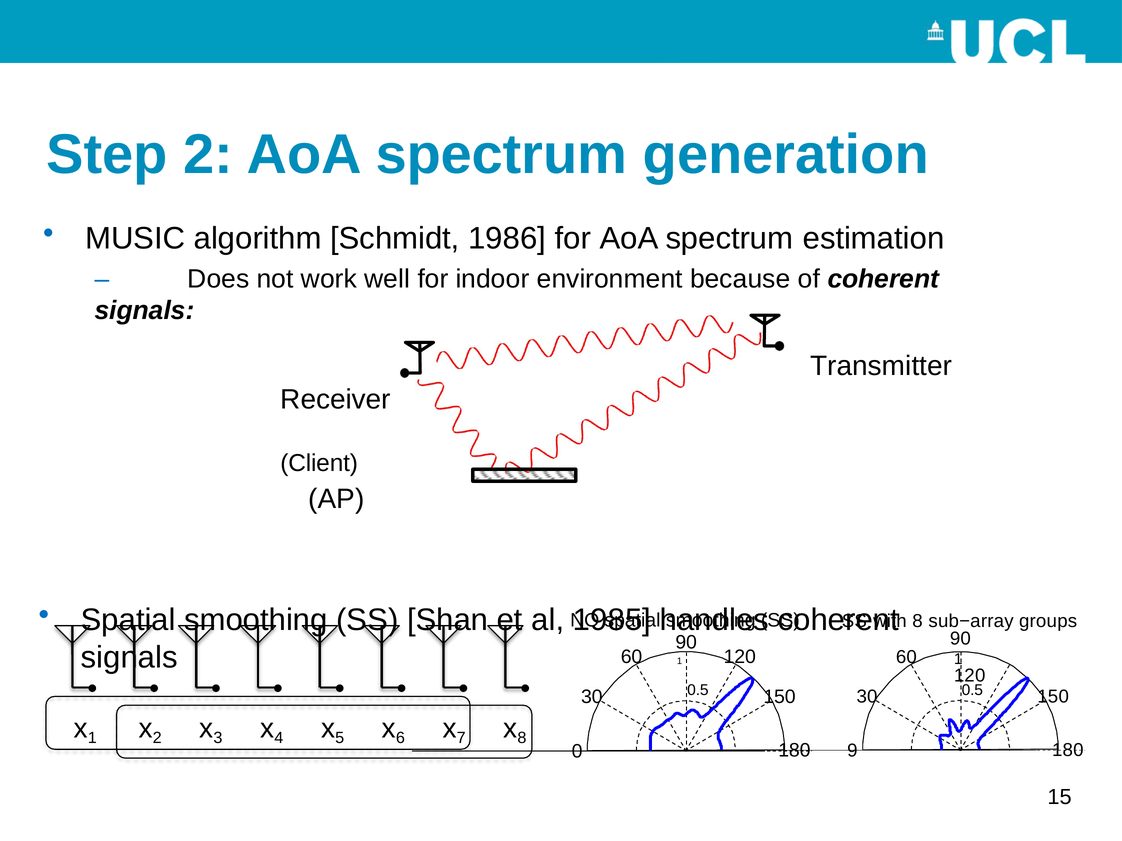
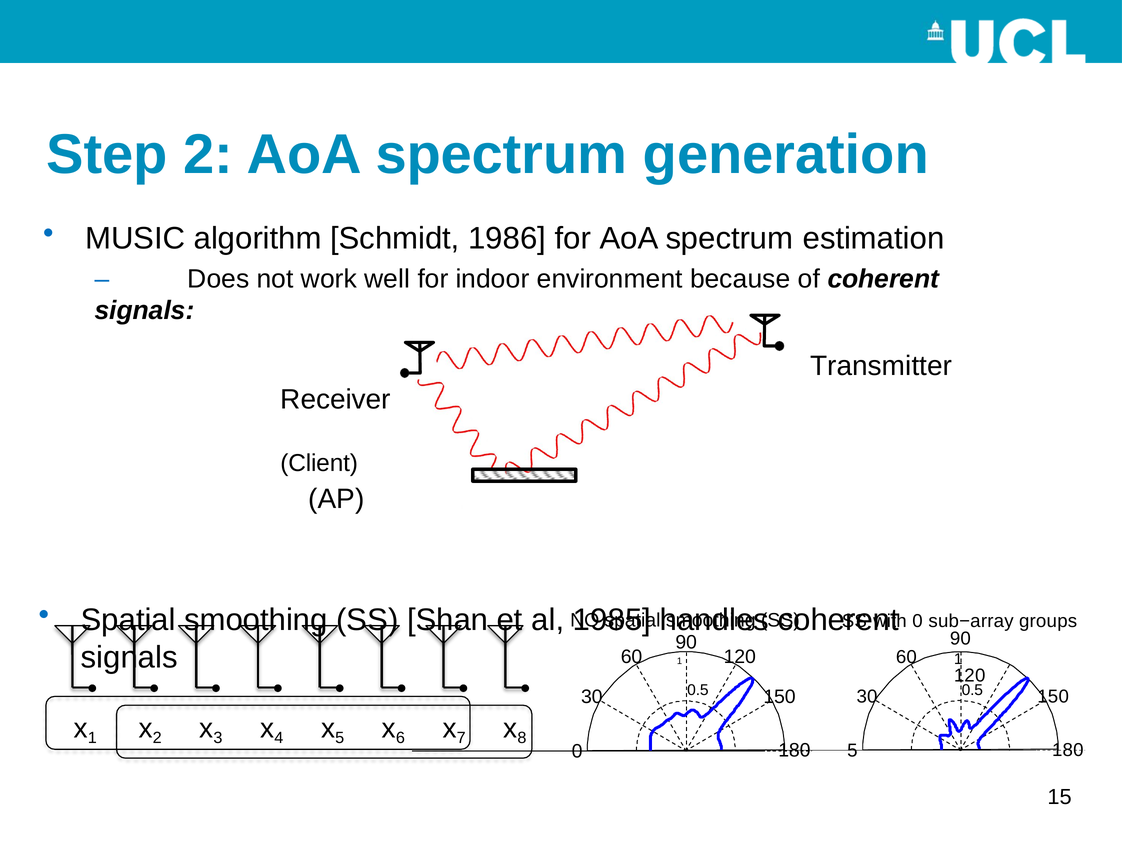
8: 8 -> 0 (918, 621)
180 9: 9 -> 5 (852, 751)
